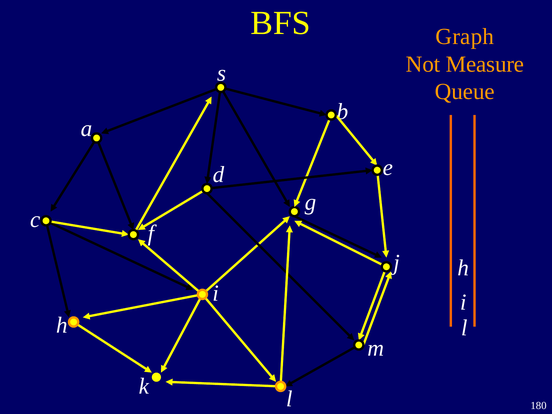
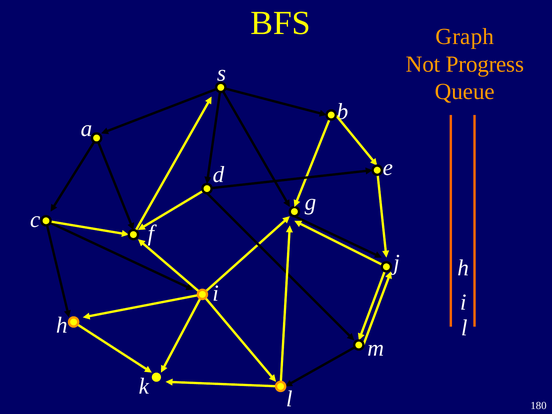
Measure: Measure -> Progress (485, 64)
